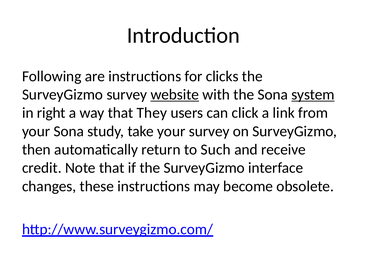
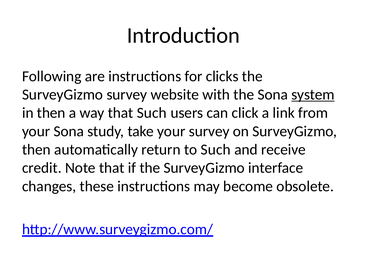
website underline: present -> none (175, 95)
in right: right -> then (51, 113)
that They: They -> Such (152, 113)
